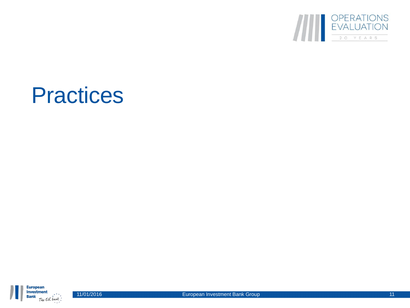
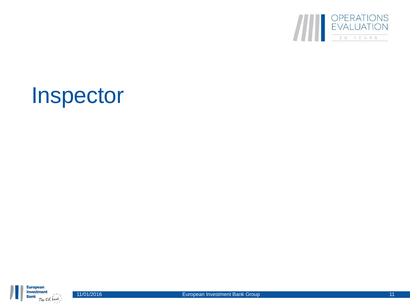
Practices: Practices -> Inspector (78, 95)
